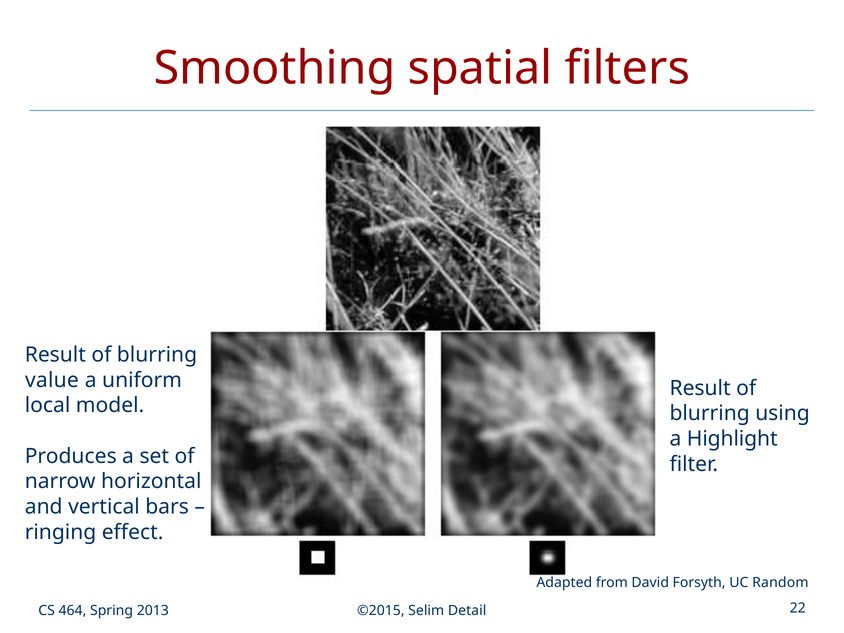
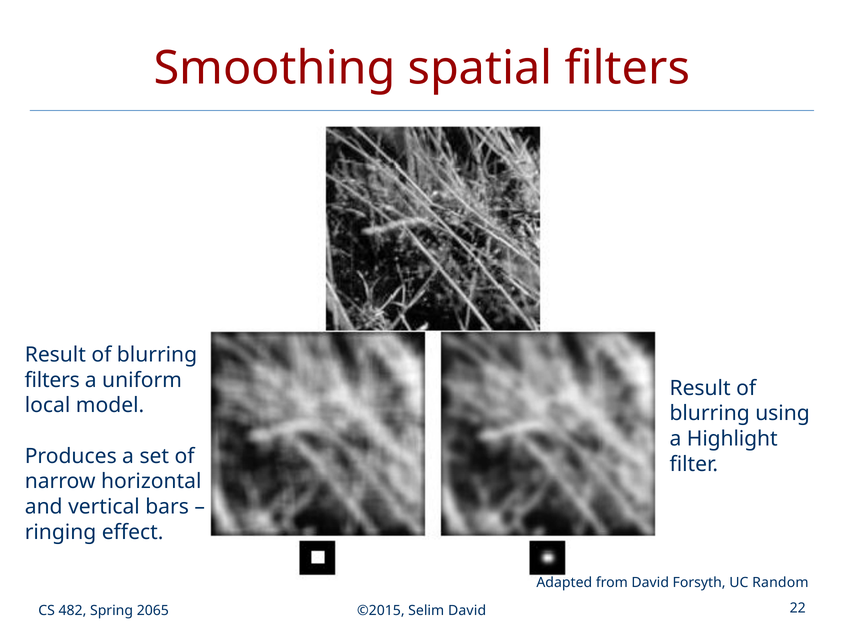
value: value -> filters (52, 380)
464: 464 -> 482 (72, 611)
2013: 2013 -> 2065 (153, 611)
Selim Detail: Detail -> David (467, 611)
